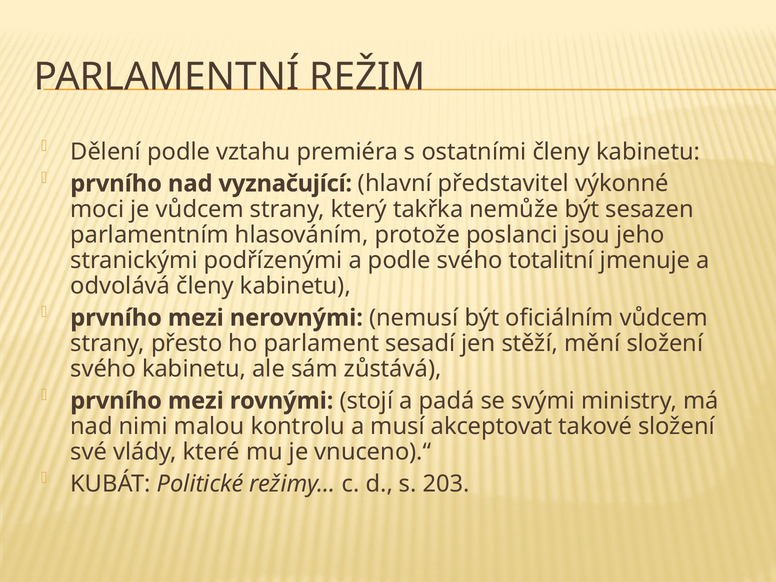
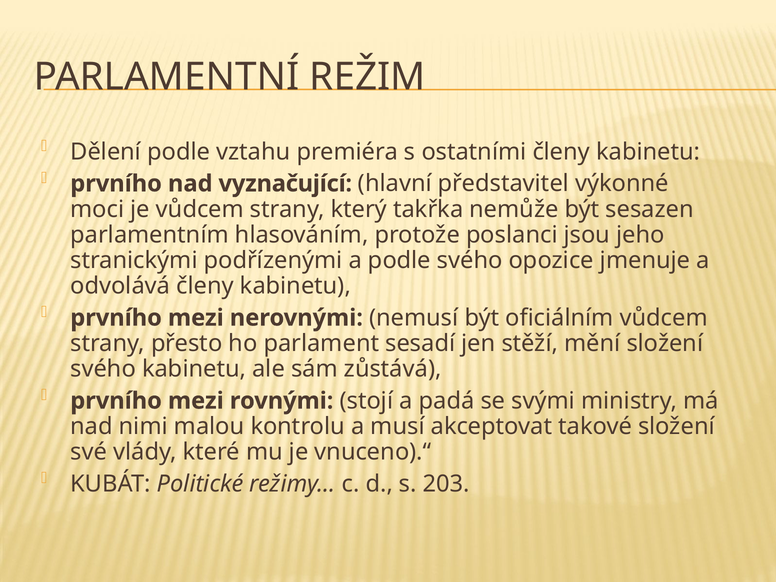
totalitní: totalitní -> opozice (551, 260)
